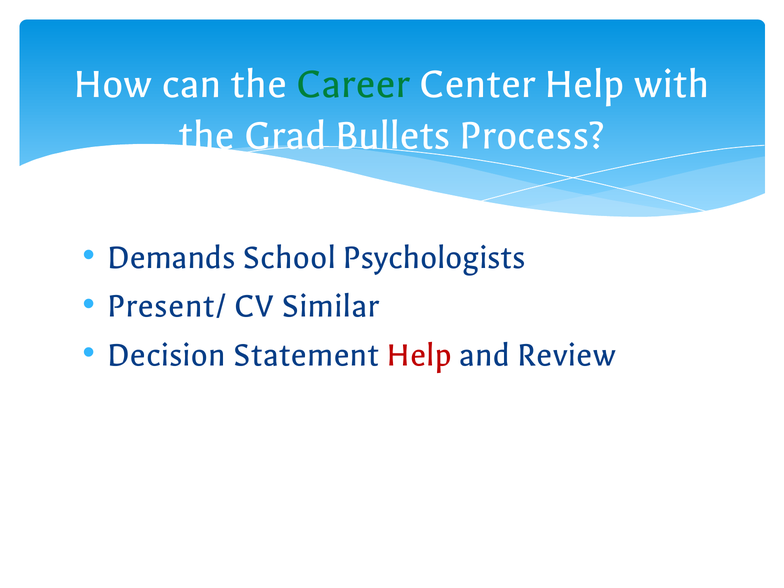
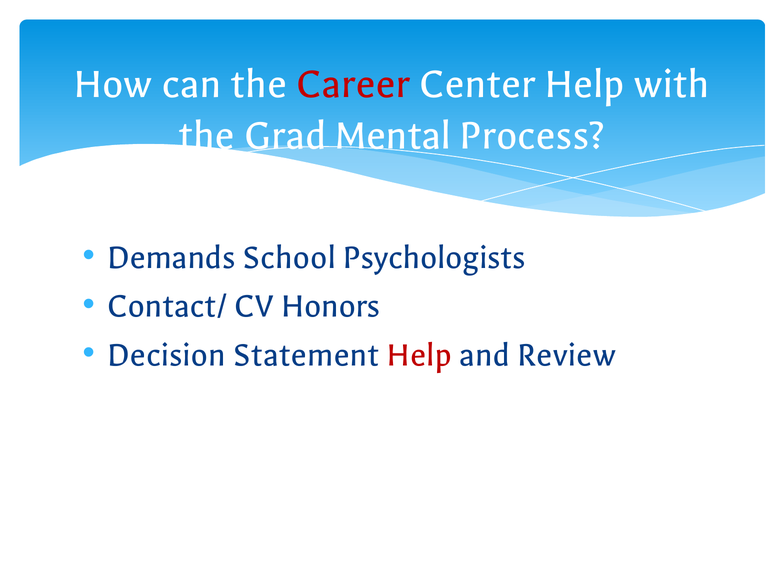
Career colour: green -> red (353, 83)
Bullets: Bullets -> Mental (393, 135)
Present/: Present/ -> Contact/ (167, 305)
Similar: Similar -> Honors (331, 305)
